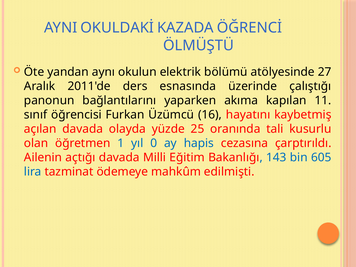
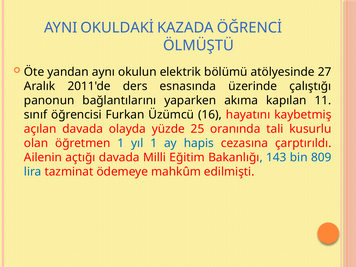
yıl 0: 0 -> 1 (154, 143)
605: 605 -> 809 (321, 157)
